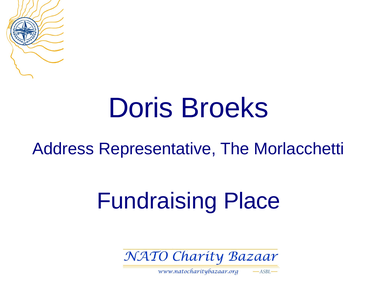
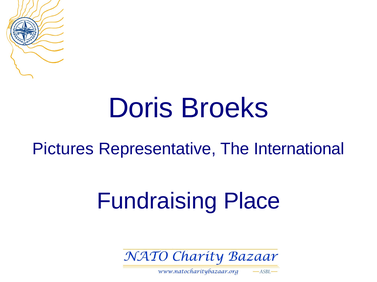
Address: Address -> Pictures (63, 149)
Morlacchetti: Morlacchetti -> International (299, 149)
